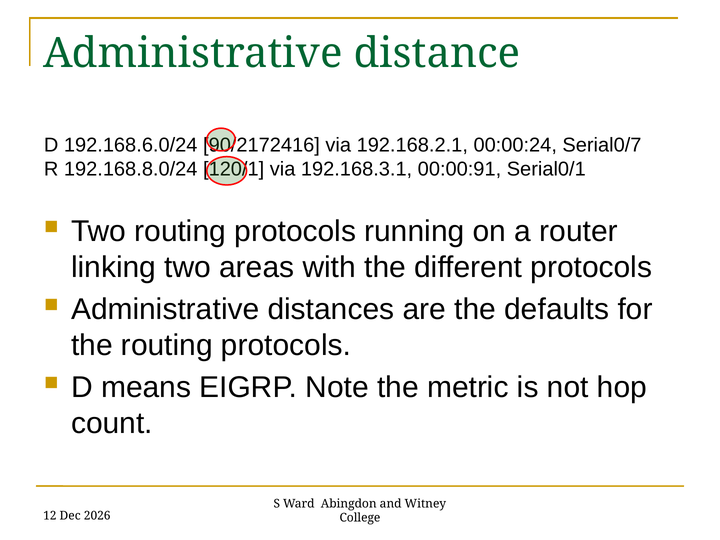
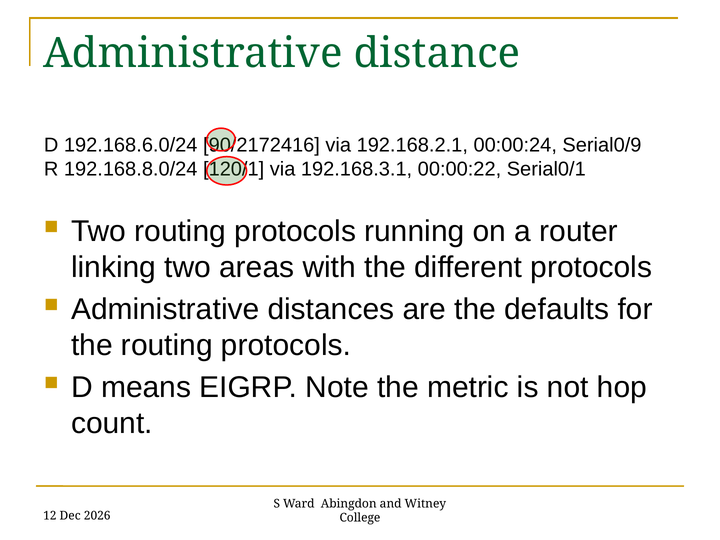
Serial0/7: Serial0/7 -> Serial0/9 (602, 145)
00:00:91: 00:00:91 -> 00:00:22 (459, 169)
